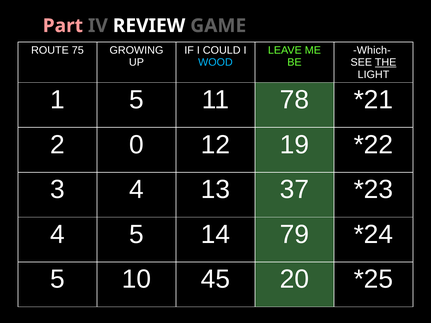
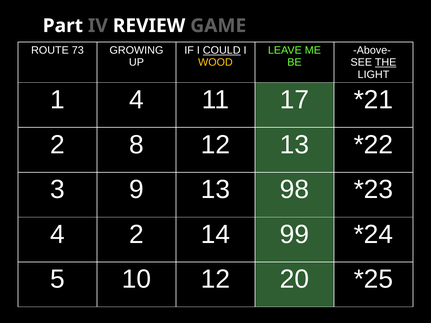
Part colour: pink -> white (63, 26)
75: 75 -> 73 (78, 50)
COULD underline: none -> present (222, 50)
Which-: Which- -> Above- (372, 50)
WOOD colour: light blue -> yellow (215, 62)
1 5: 5 -> 4 (136, 100)
78: 78 -> 17 (294, 100)
0: 0 -> 8 (136, 145)
12 19: 19 -> 13 (294, 145)
3 4: 4 -> 9 (136, 190)
37: 37 -> 98 (294, 190)
4 5: 5 -> 2 (136, 235)
79: 79 -> 99 (294, 235)
10 45: 45 -> 12 (215, 280)
